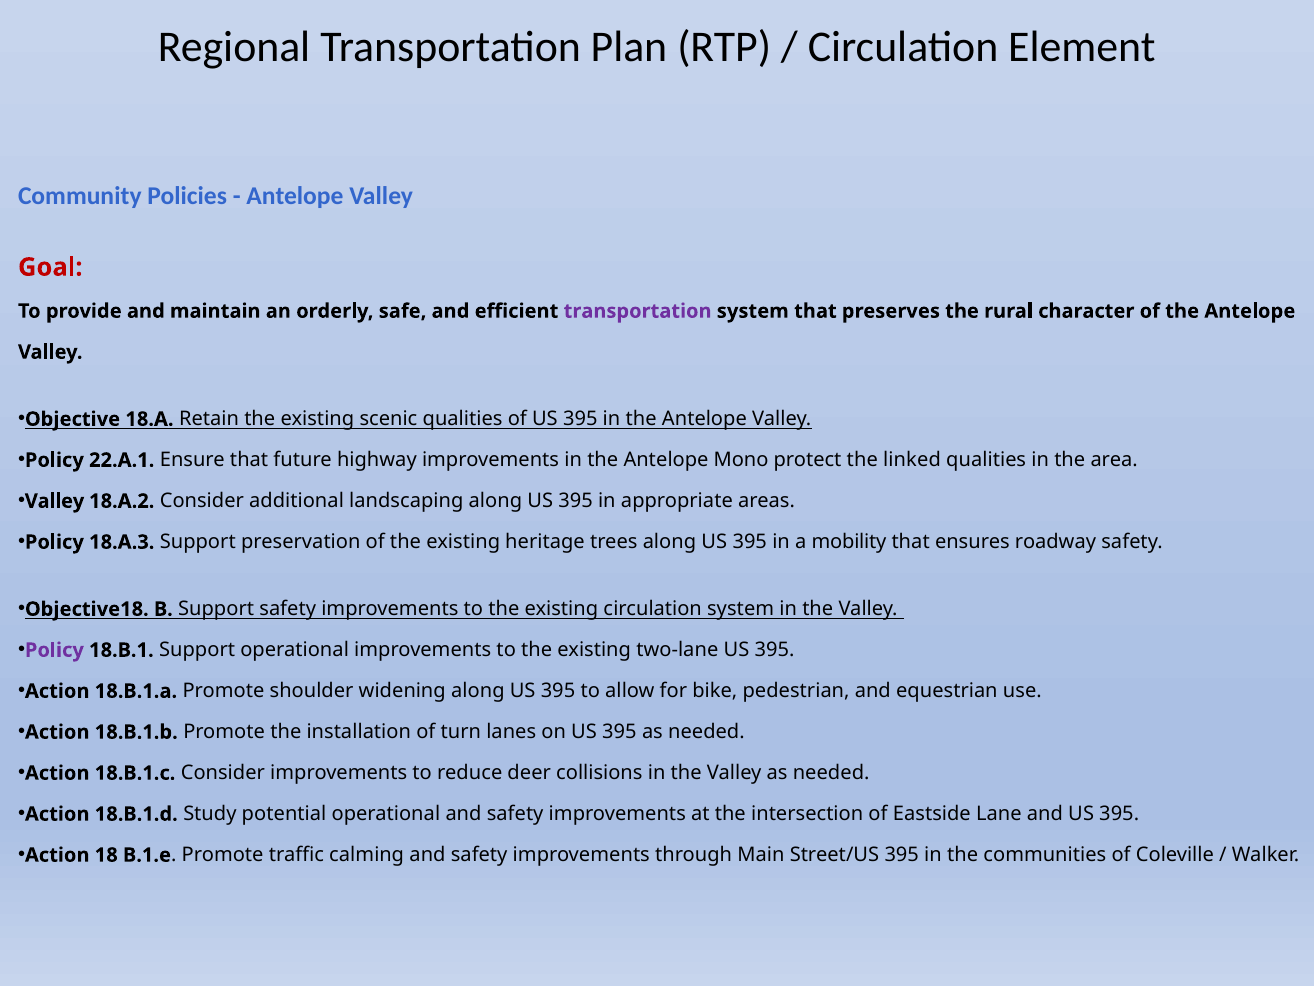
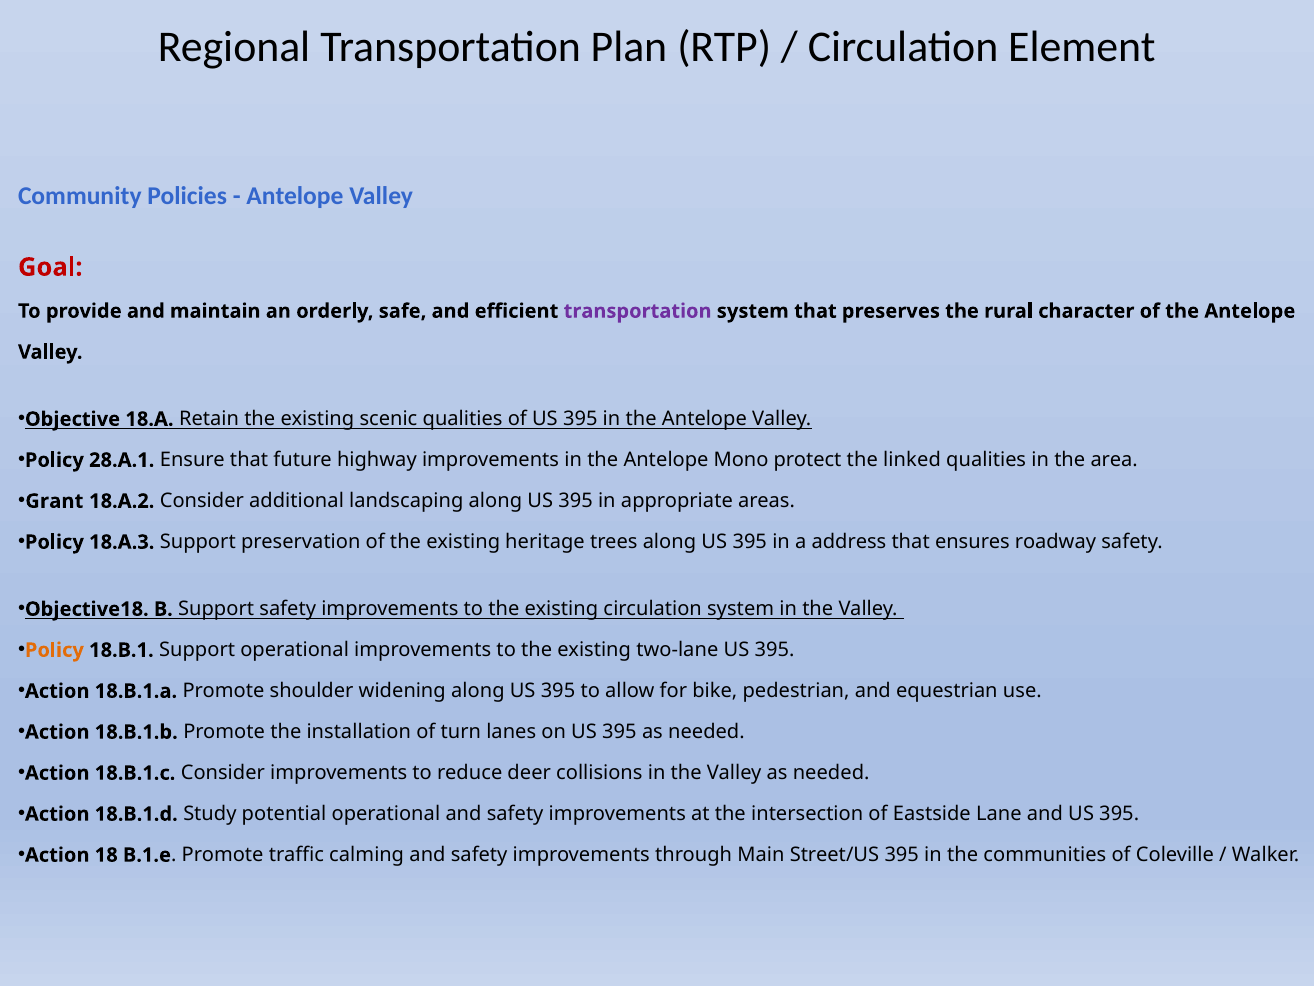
22.A.1: 22.A.1 -> 28.A.1 (122, 460)
Valley: Valley -> Grant (54, 501)
mobility: mobility -> address (849, 542)
Policy colour: purple -> orange (54, 650)
